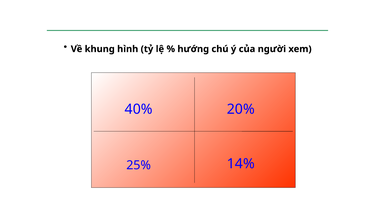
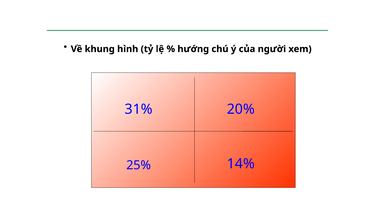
40%: 40% -> 31% (139, 109)
